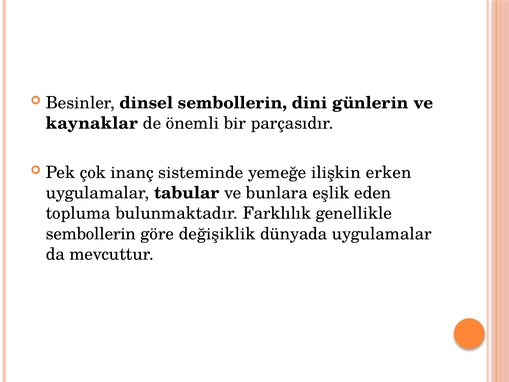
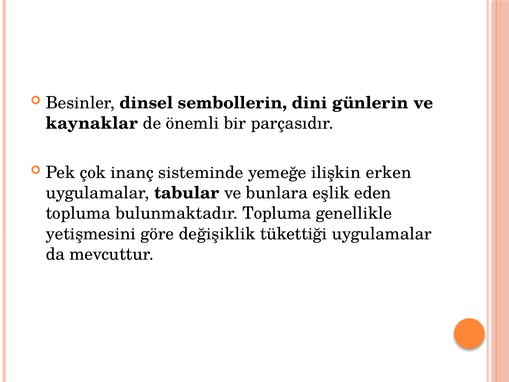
bulunmaktadır Farklılık: Farklılık -> Topluma (277, 213)
sembollerin: sembollerin -> yetişmesini (91, 234)
dünyada: dünyada -> tükettiği (294, 234)
